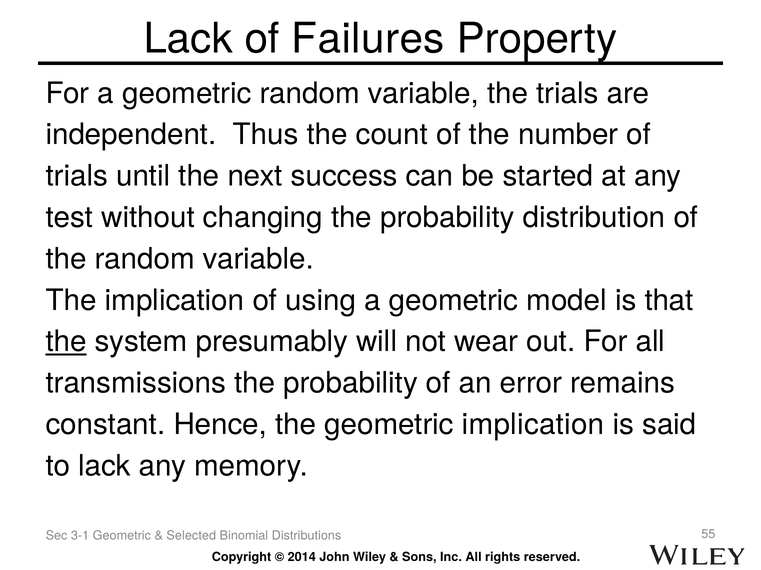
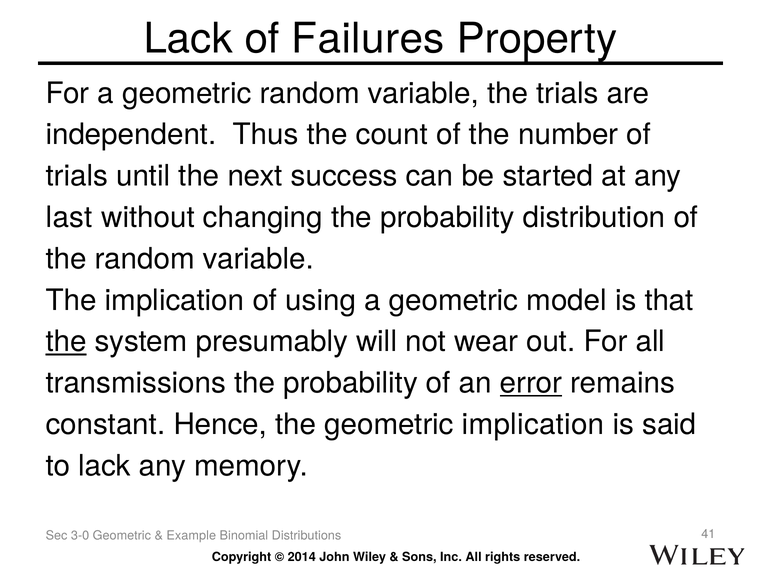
test: test -> last (69, 218)
error underline: none -> present (531, 384)
3-1: 3-1 -> 3-0 (80, 536)
Selected: Selected -> Example (191, 536)
55: 55 -> 41 (708, 535)
